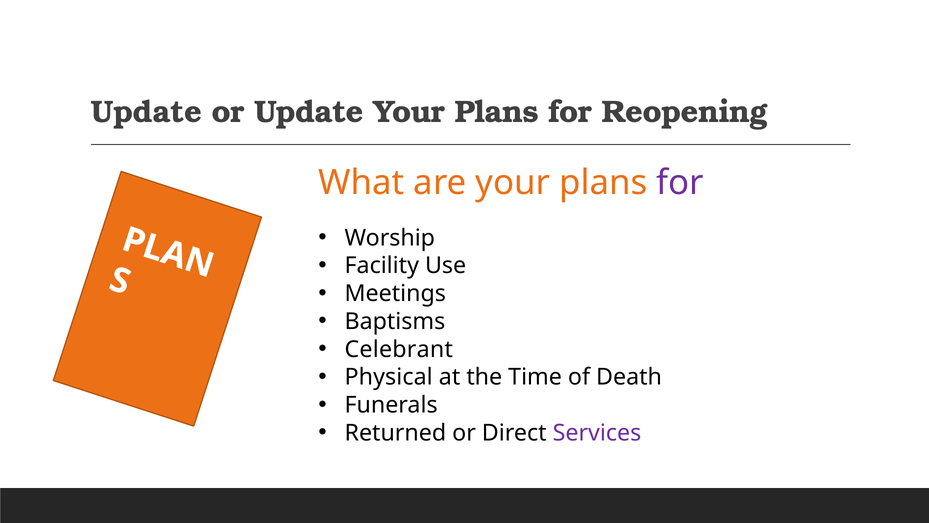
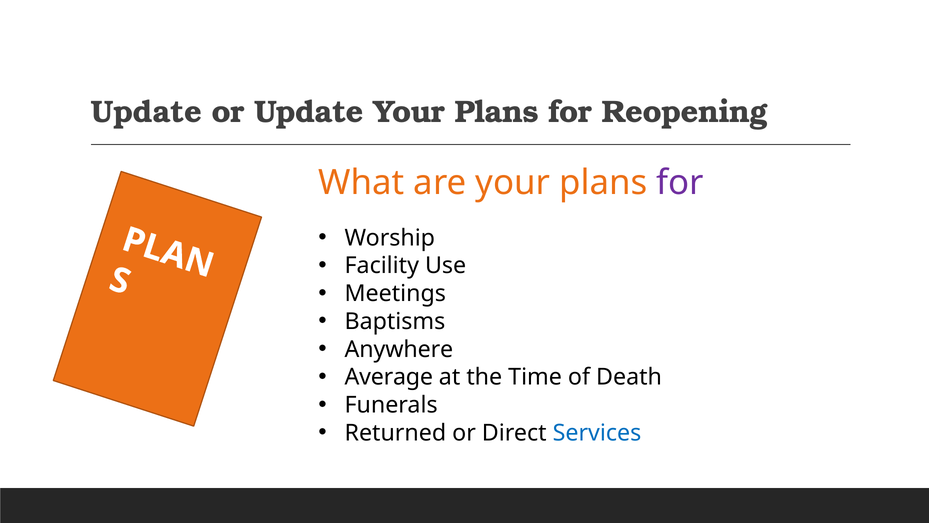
Celebrant: Celebrant -> Anywhere (399, 349)
Physical: Physical -> Average (389, 377)
Services colour: purple -> blue (597, 433)
